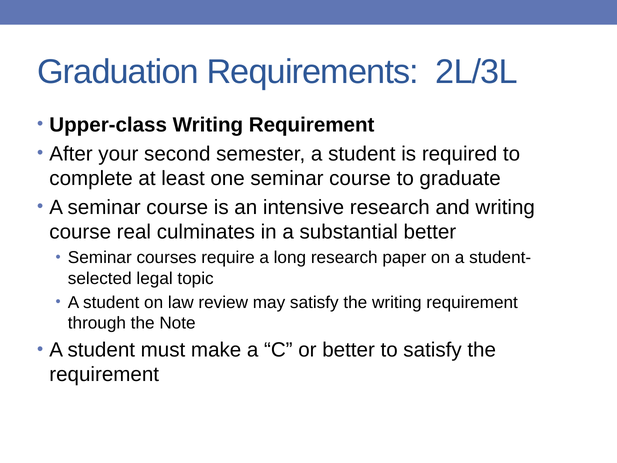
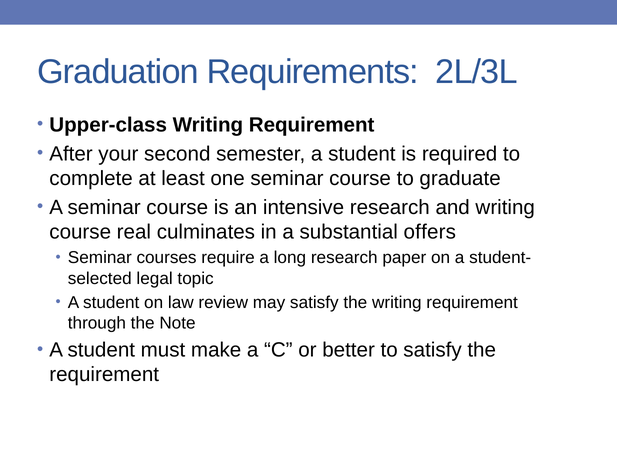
substantial better: better -> offers (430, 232)
